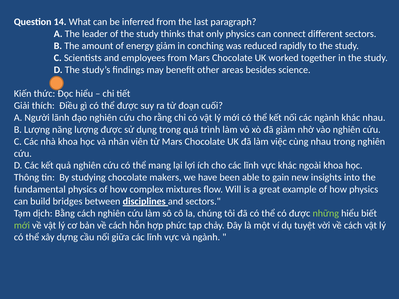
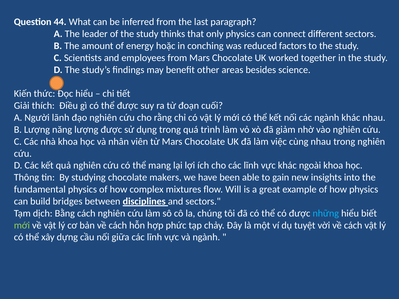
14: 14 -> 44 (60, 22)
energy giảm: giảm -> hoặc (166, 46)
rapidly: rapidly -> factors (293, 46)
những colour: light green -> light blue (326, 213)
